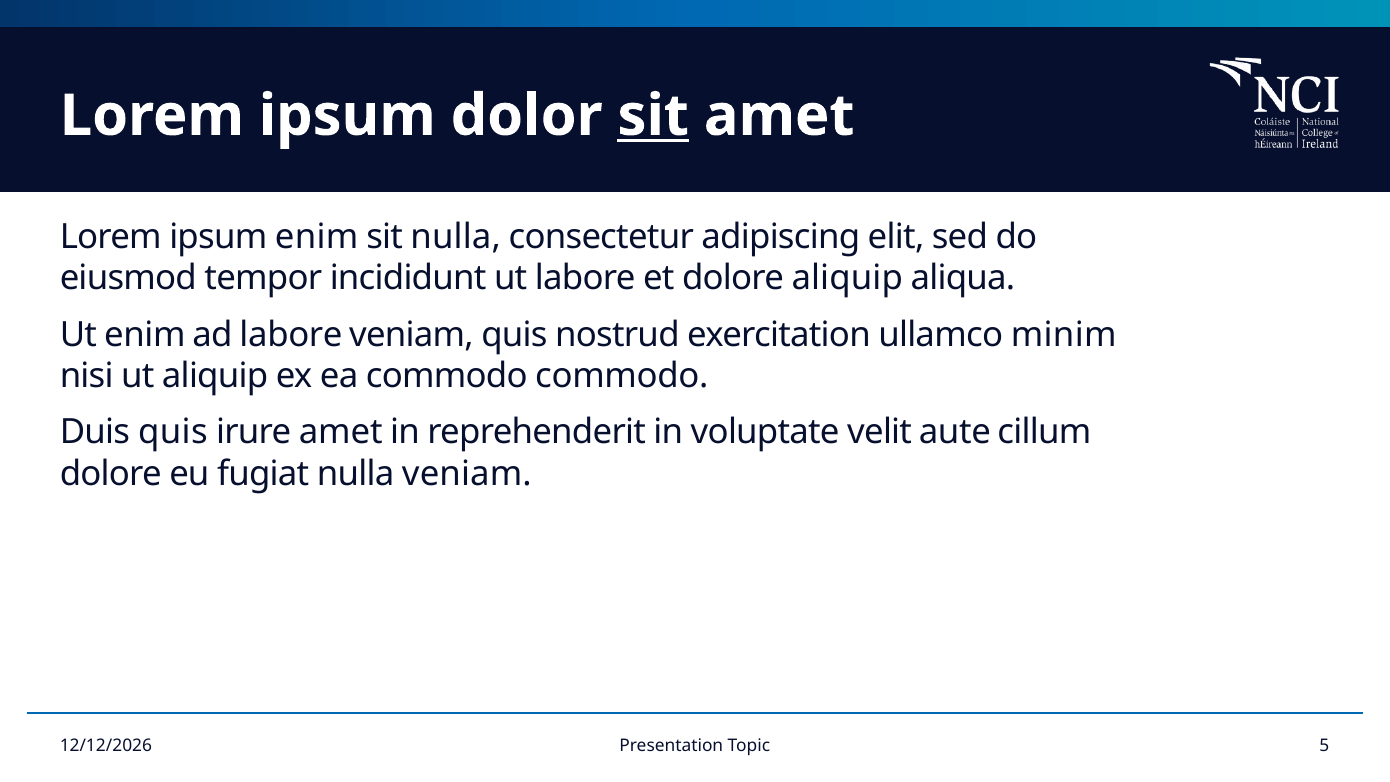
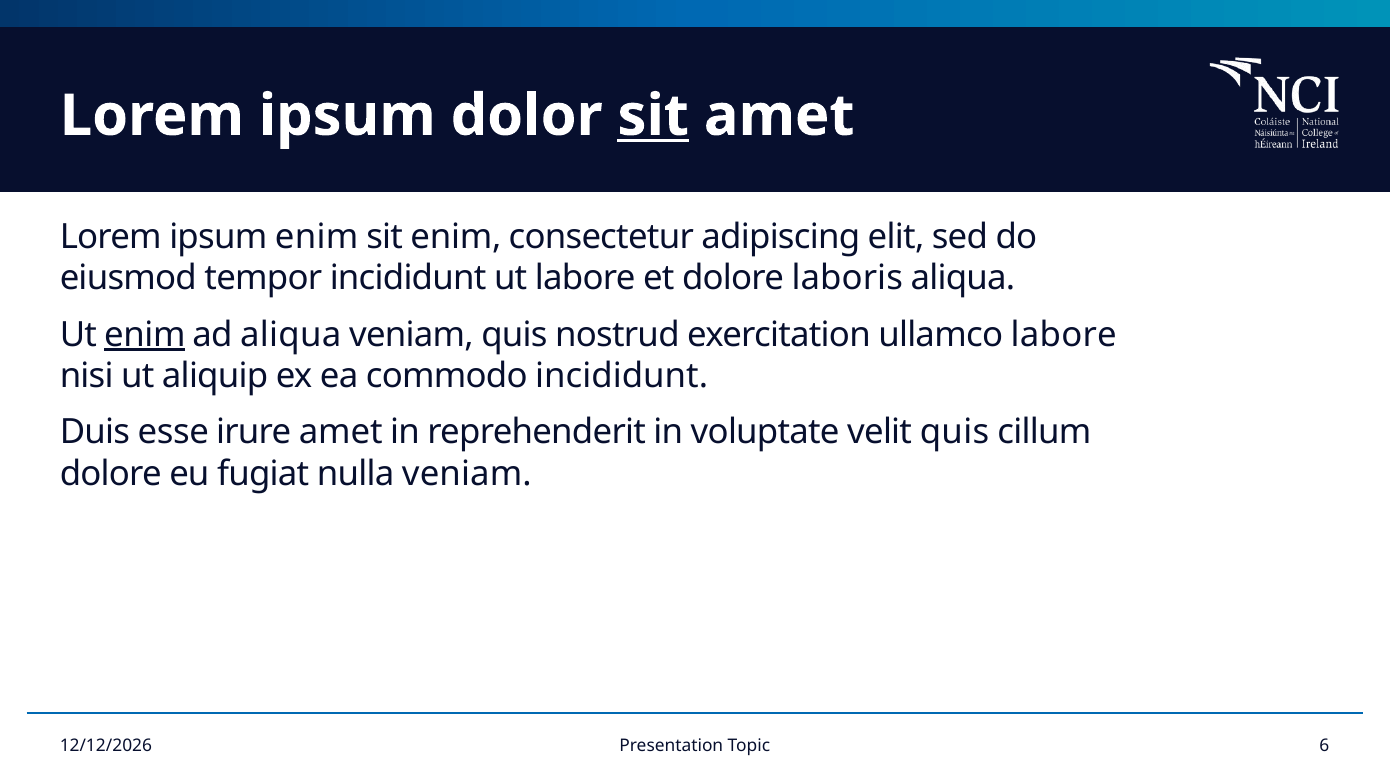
sit nulla: nulla -> enim (456, 237)
dolore aliquip: aliquip -> laboris (847, 278)
enim underline: none -> present (145, 335)
ad labore: labore -> aliqua (291, 335)
ullamco minim: minim -> labore (1064, 335)
commodo commodo: commodo -> incididunt (622, 376)
Duis quis: quis -> esse (173, 432)
velit aute: aute -> quis (955, 432)
5: 5 -> 6 (1324, 745)
